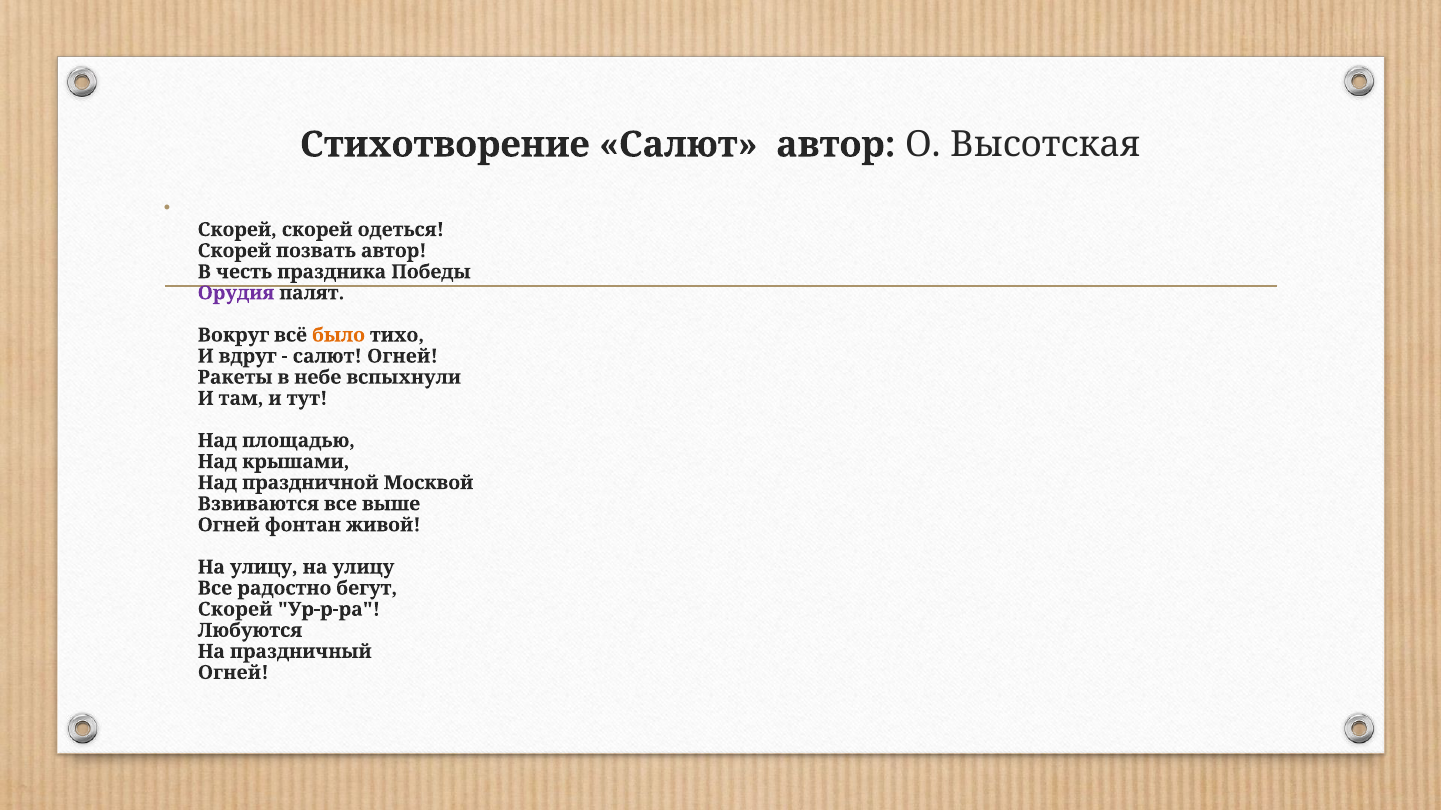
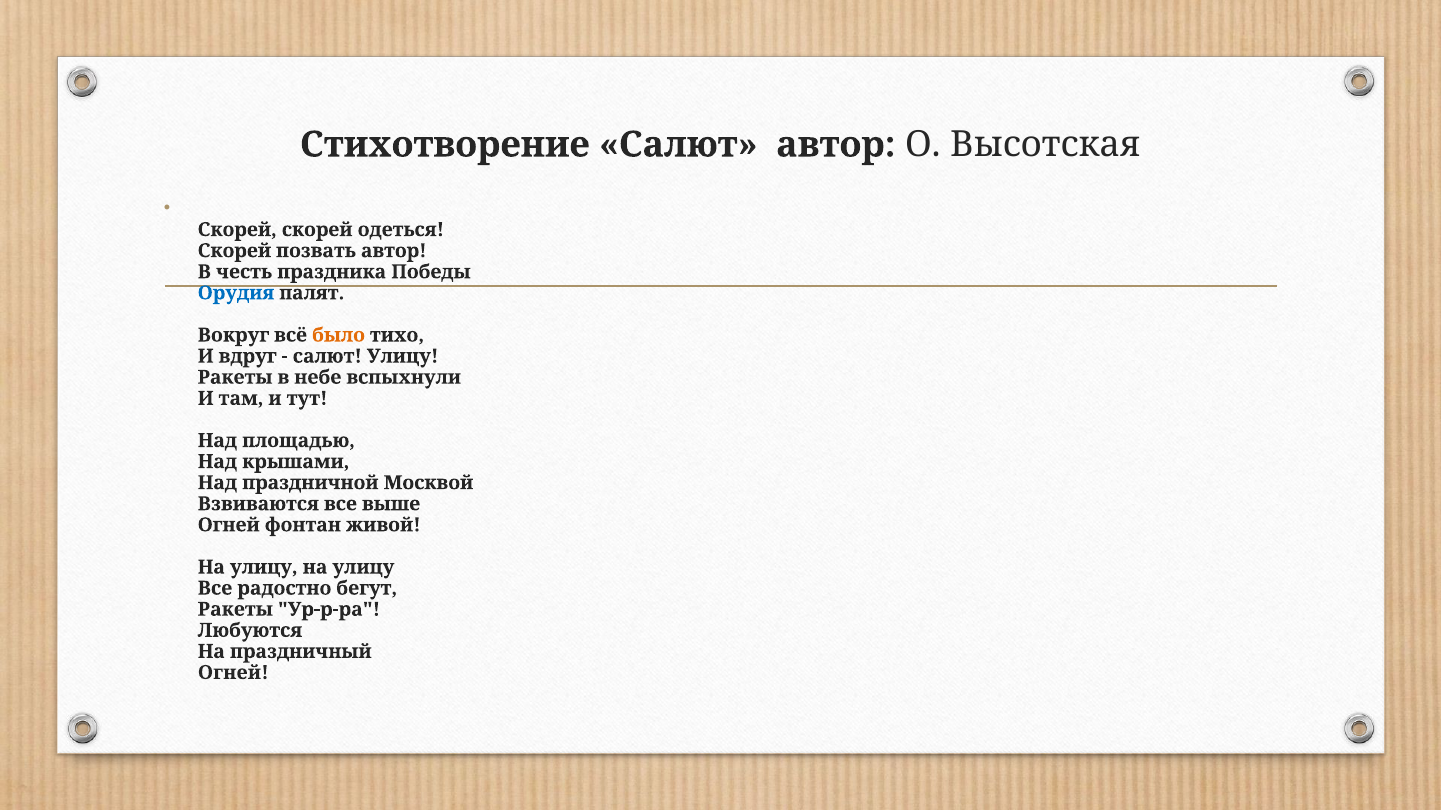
Орудия colour: purple -> blue (236, 293)
салют Огней: Огней -> Улицу (403, 356)
Скорей: Скорей -> Ракеты (235, 610)
